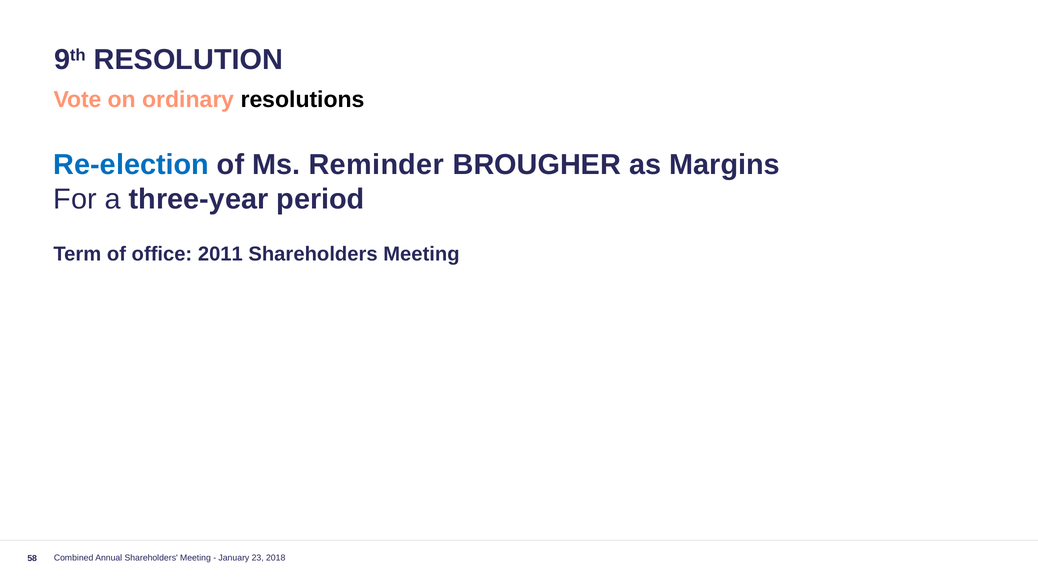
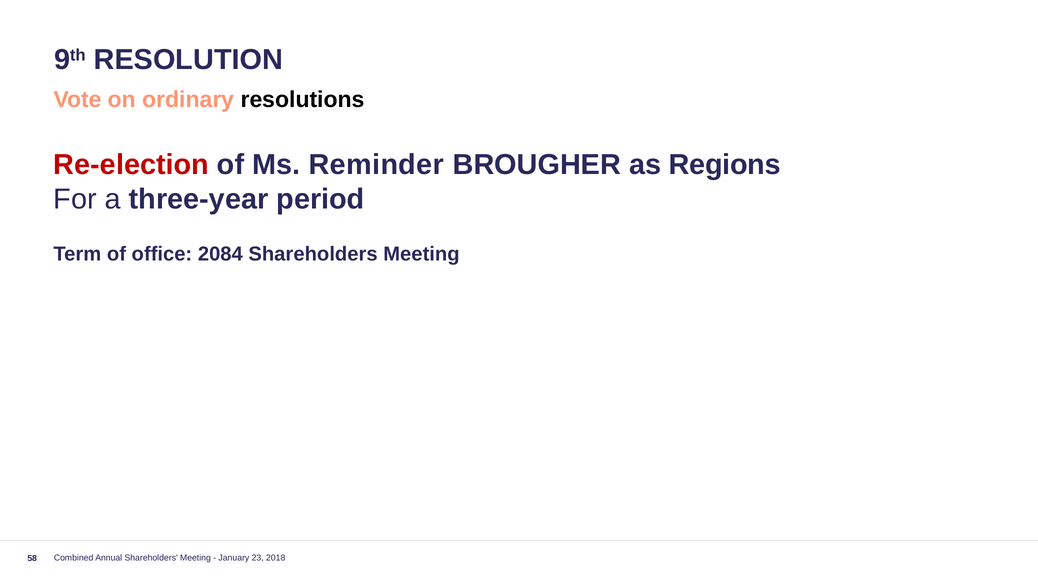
Re-election colour: blue -> red (131, 165)
Margins: Margins -> Regions (725, 165)
2011: 2011 -> 2084 (220, 254)
